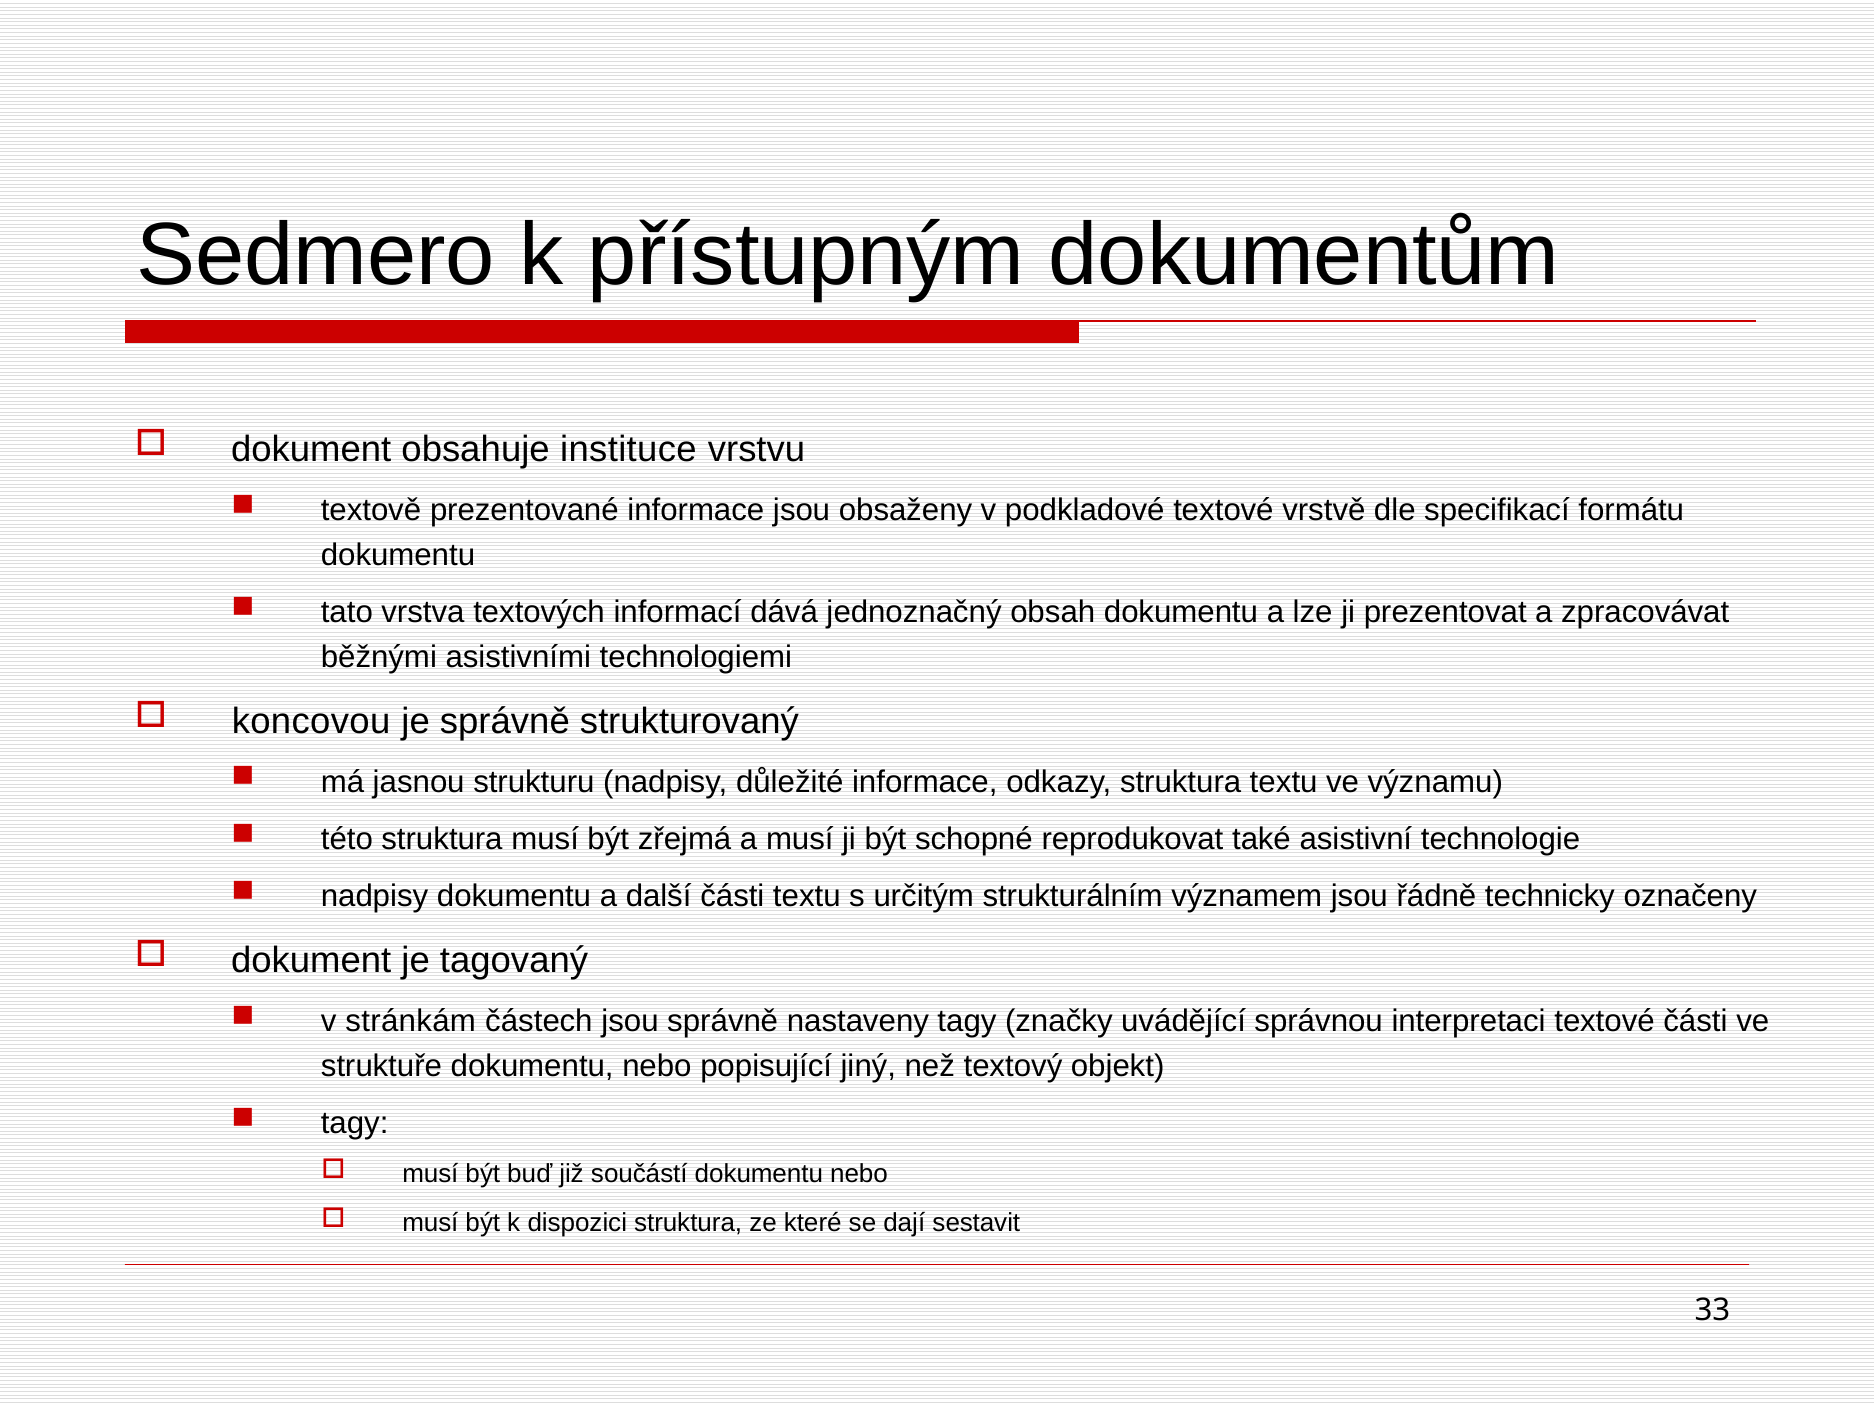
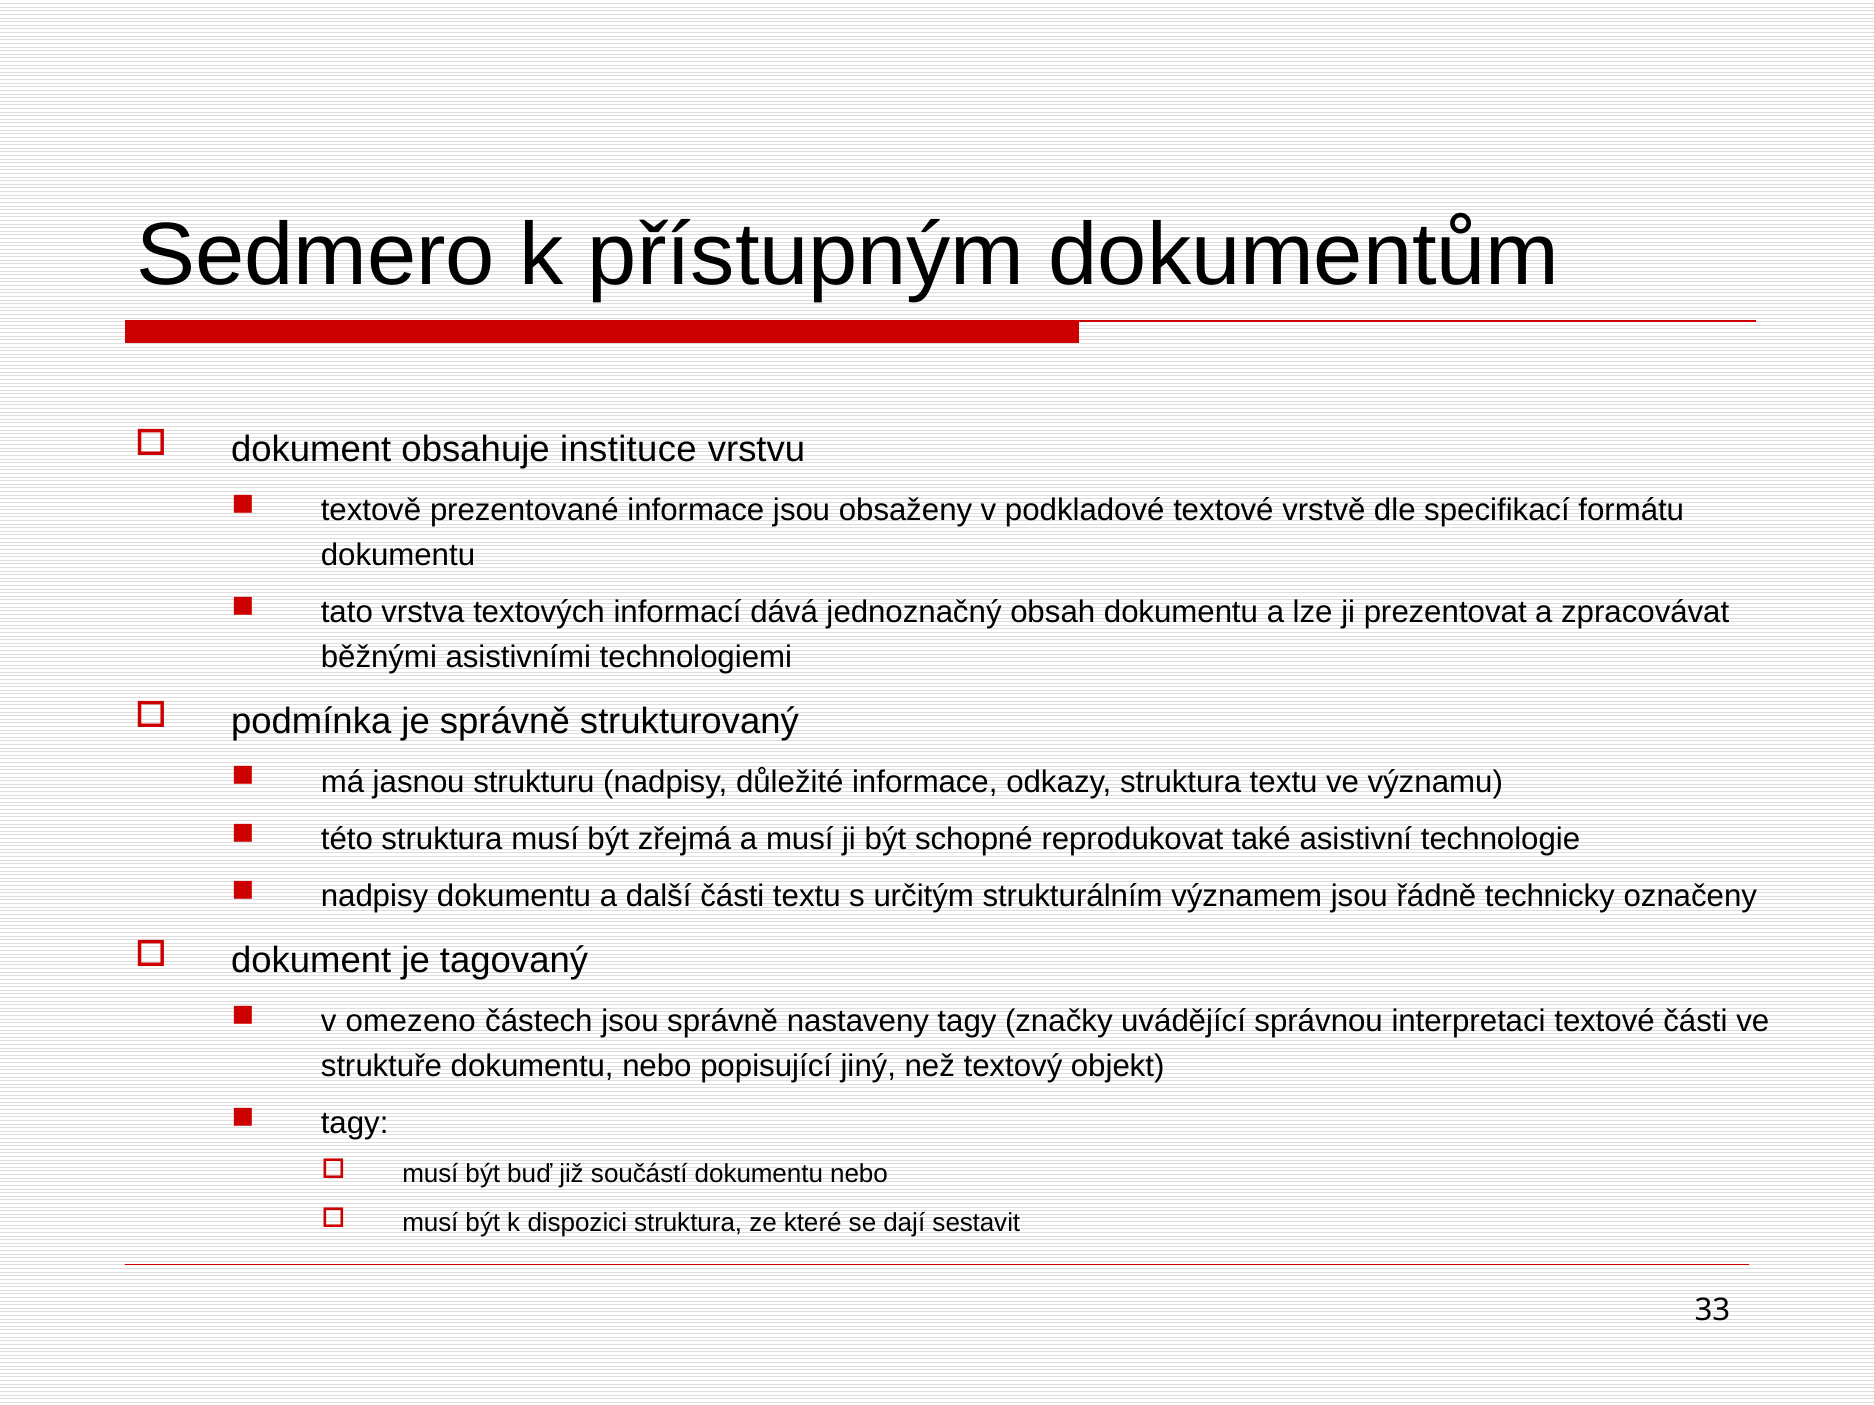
koncovou: koncovou -> podmínka (311, 722)
stránkám: stránkám -> omezeno (411, 1021)
